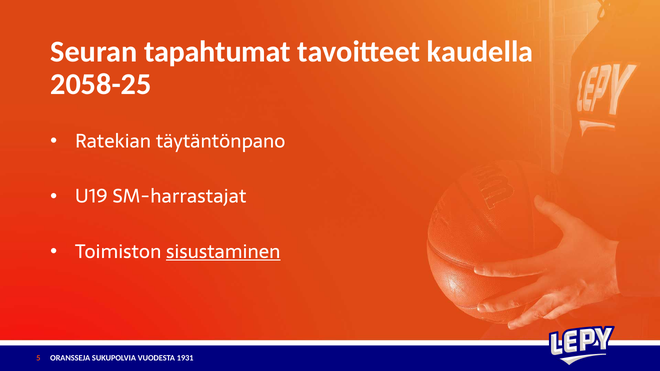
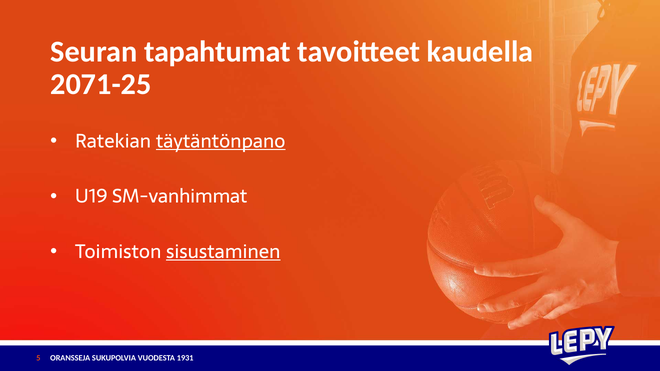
2058-25: 2058-25 -> 2071-25 (101, 85)
täytäntönpano underline: none -> present (221, 141)
SM-harrastajat: SM-harrastajat -> SM-vanhimmat (180, 197)
